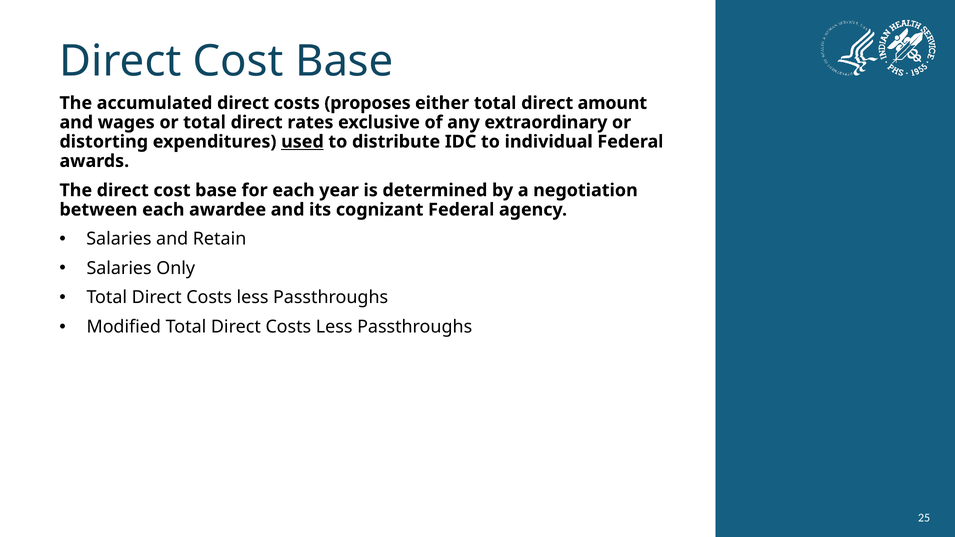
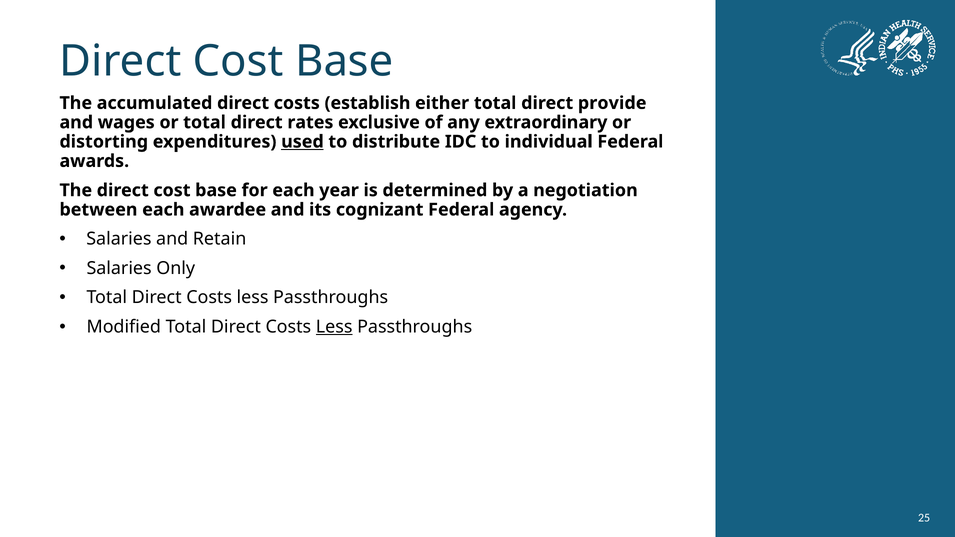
proposes: proposes -> establish (367, 103)
amount: amount -> provide (612, 103)
Less underline: none -> present (334, 327)
